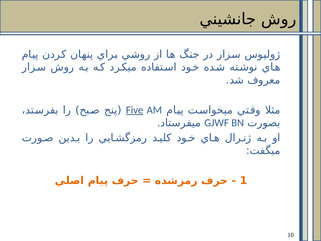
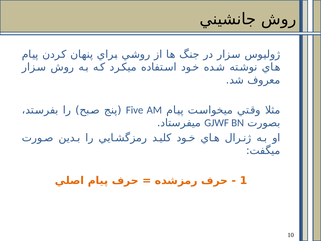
Five underline: present -> none (135, 110)
